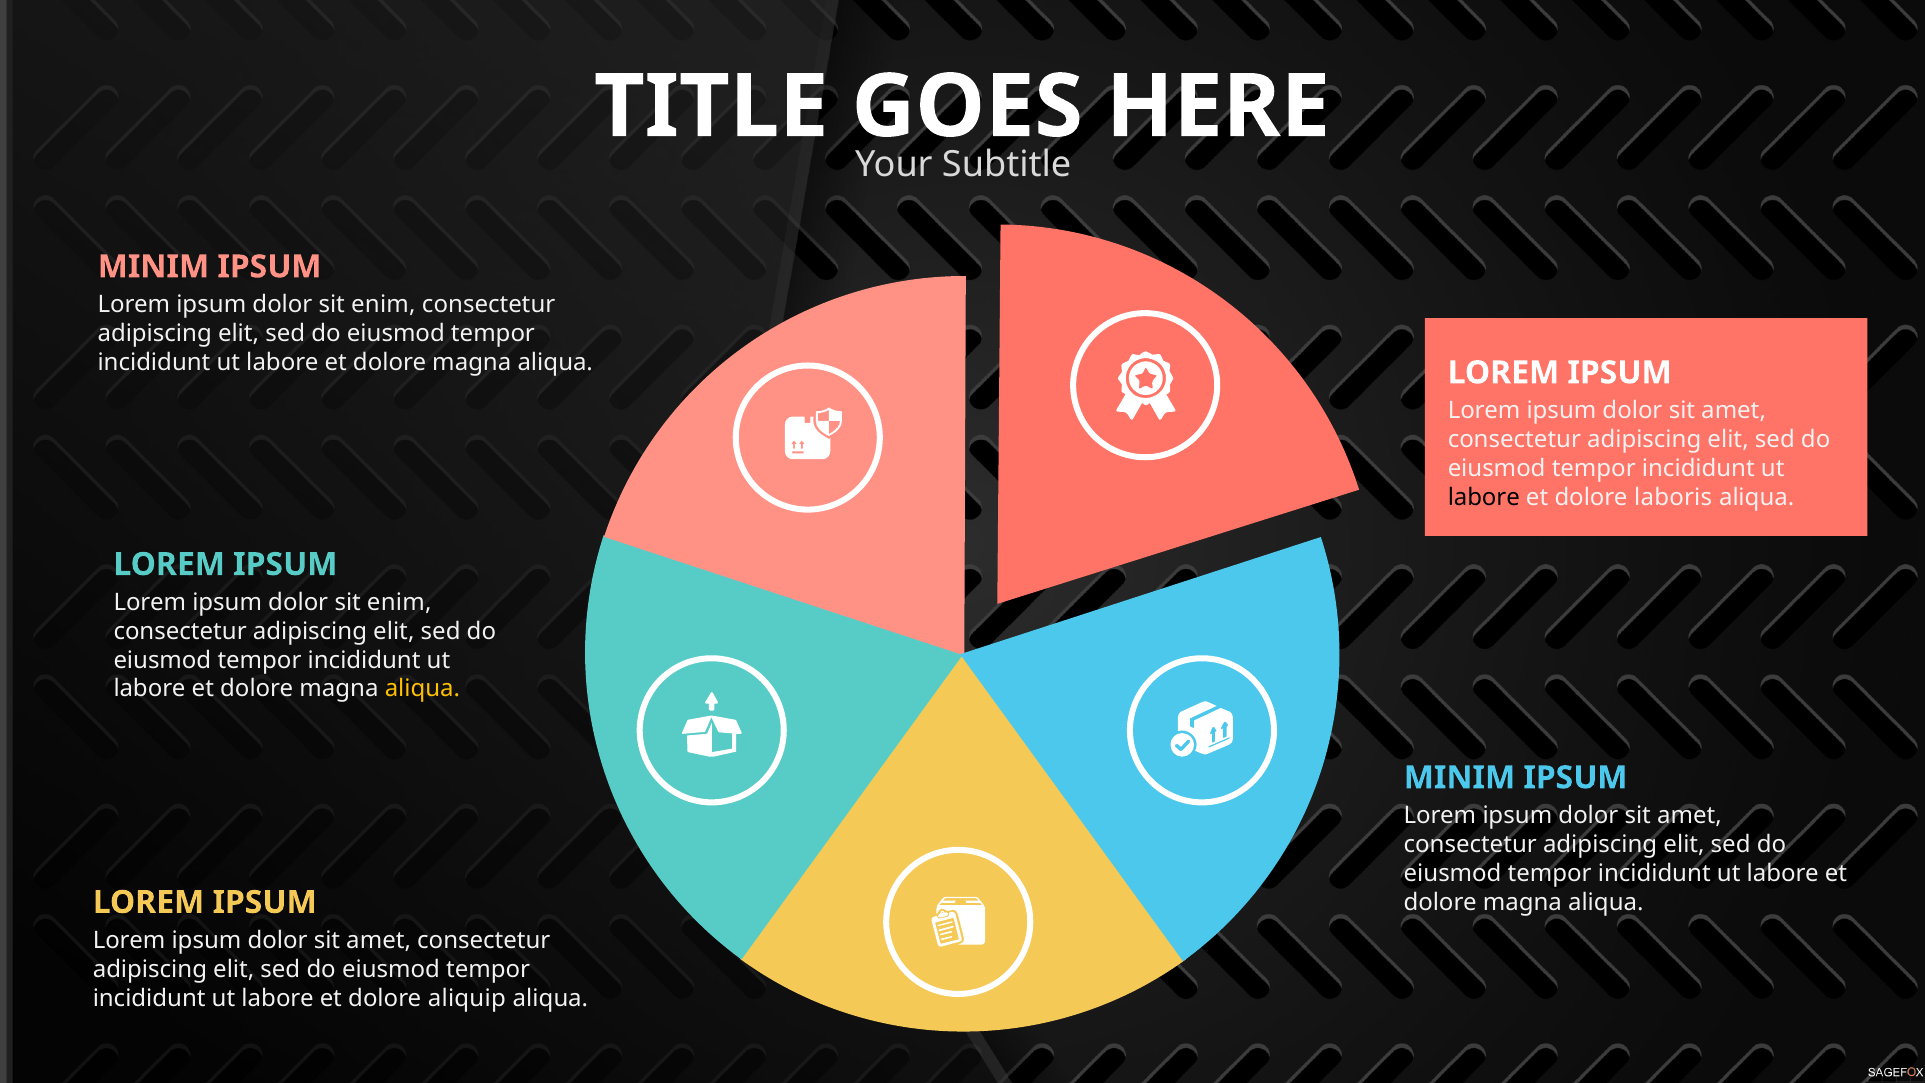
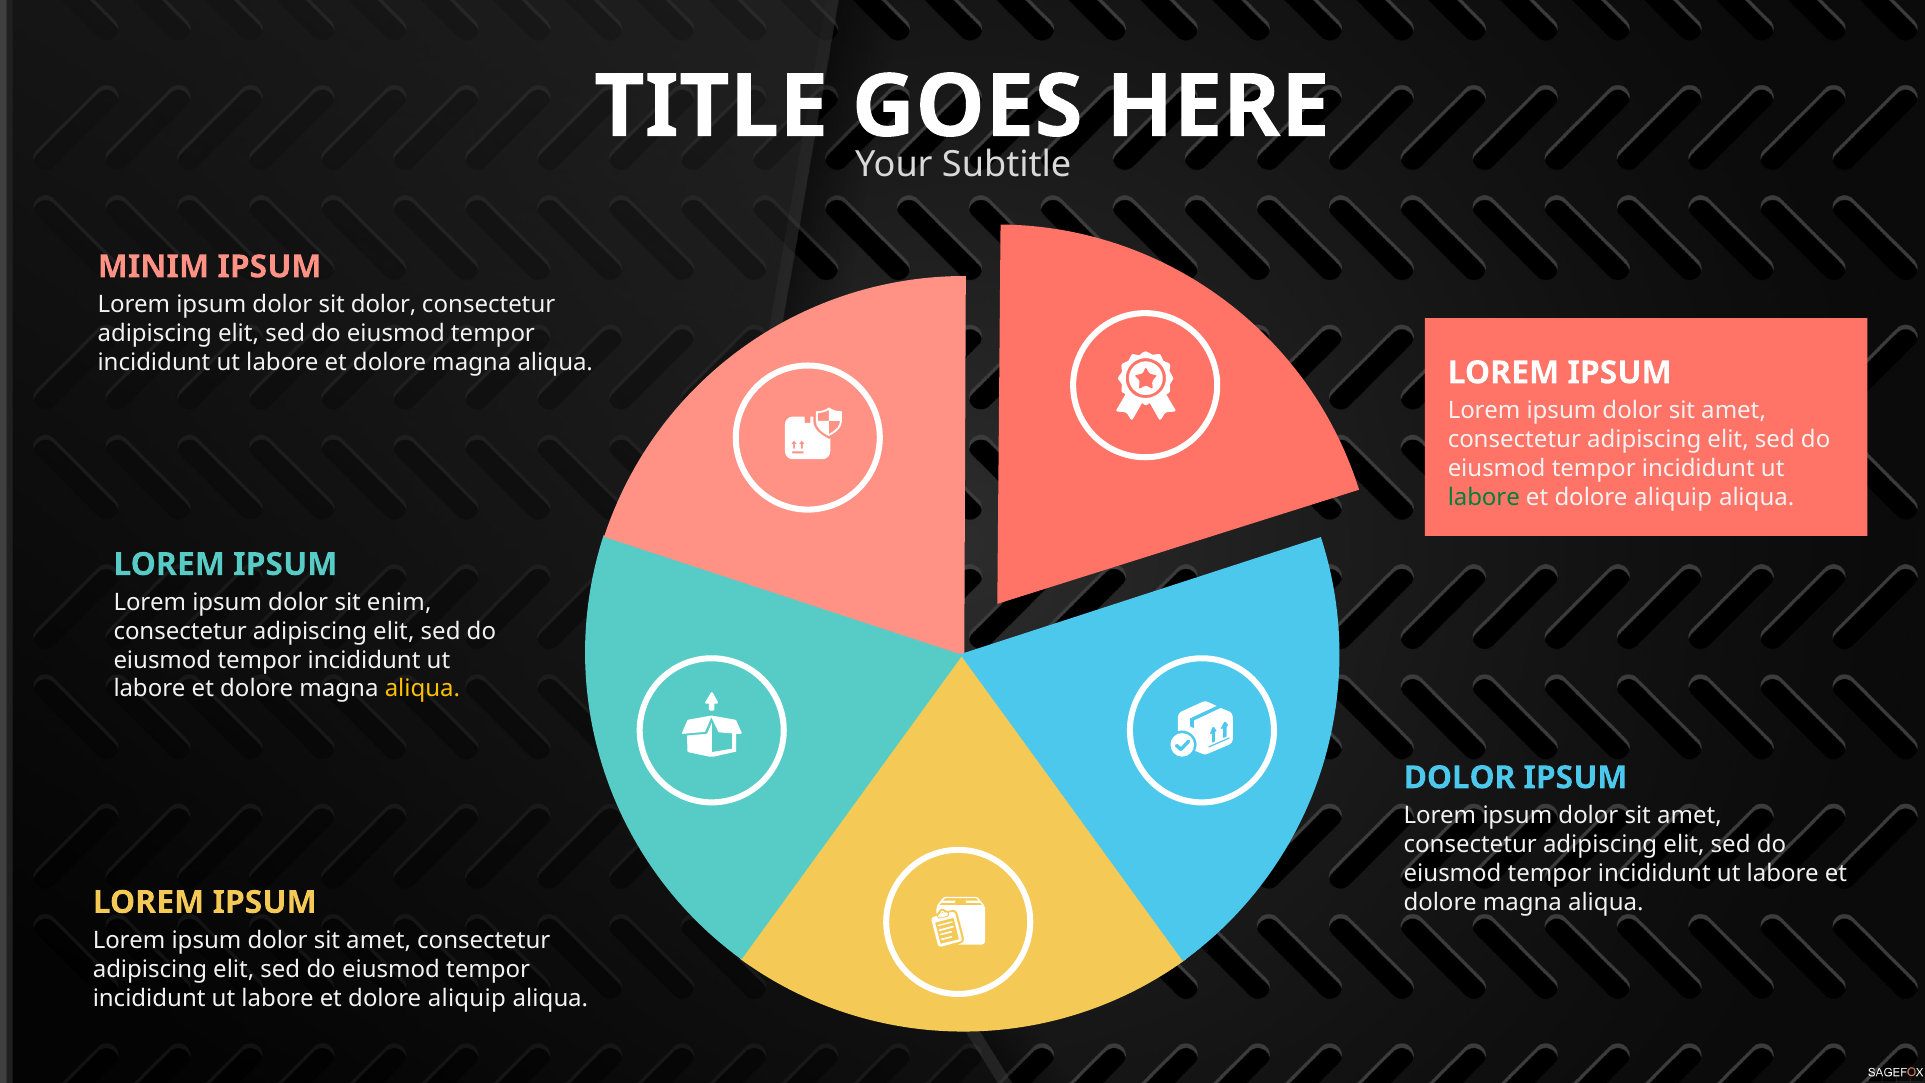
enim: enim -> dolor (384, 305)
labore colour: black -> green (1484, 497)
laboris: laboris -> aliquip (1673, 497)
MINIM: MINIM -> DOLOR (1460, 778)
